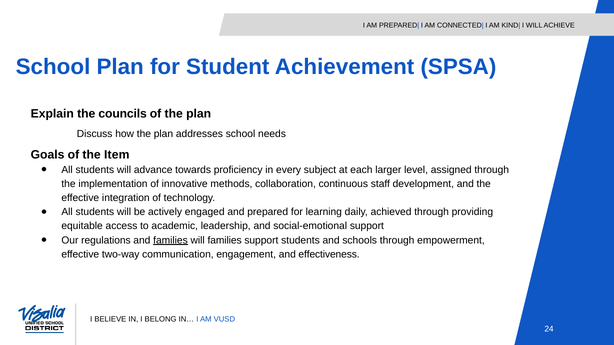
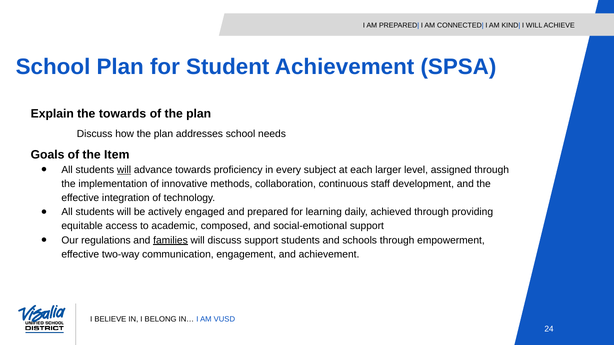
the councils: councils -> towards (123, 114)
will underline: none -> present (124, 170)
leadership: leadership -> composed (226, 226)
will families: families -> discuss (225, 240)
and effectiveness: effectiveness -> achievement (329, 255)
